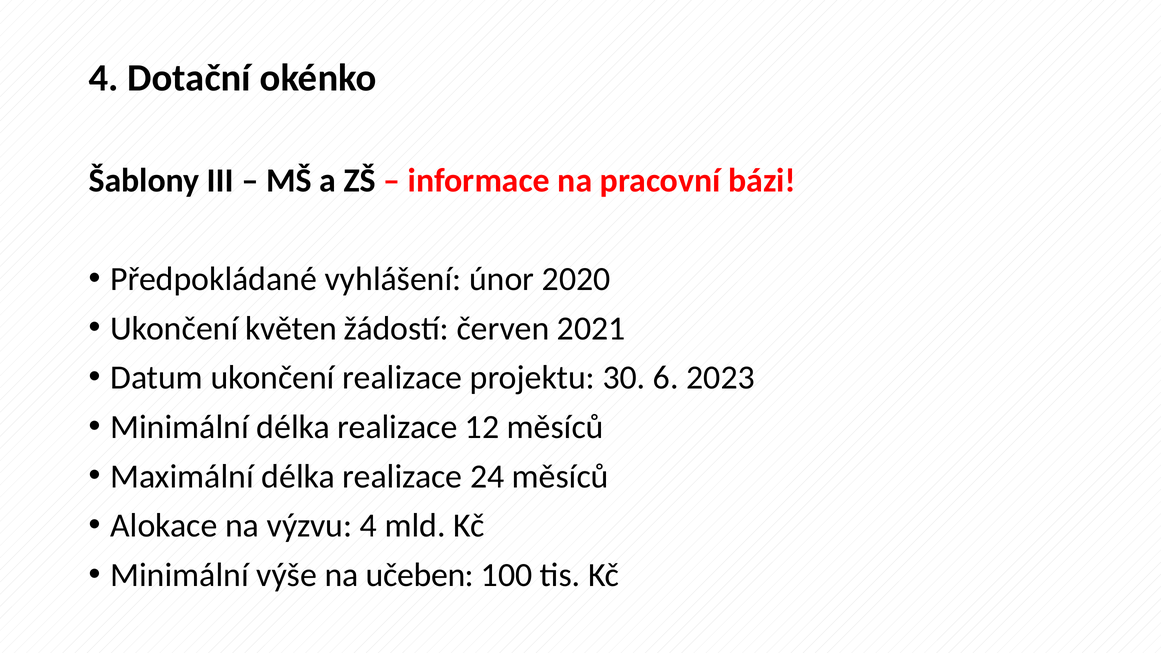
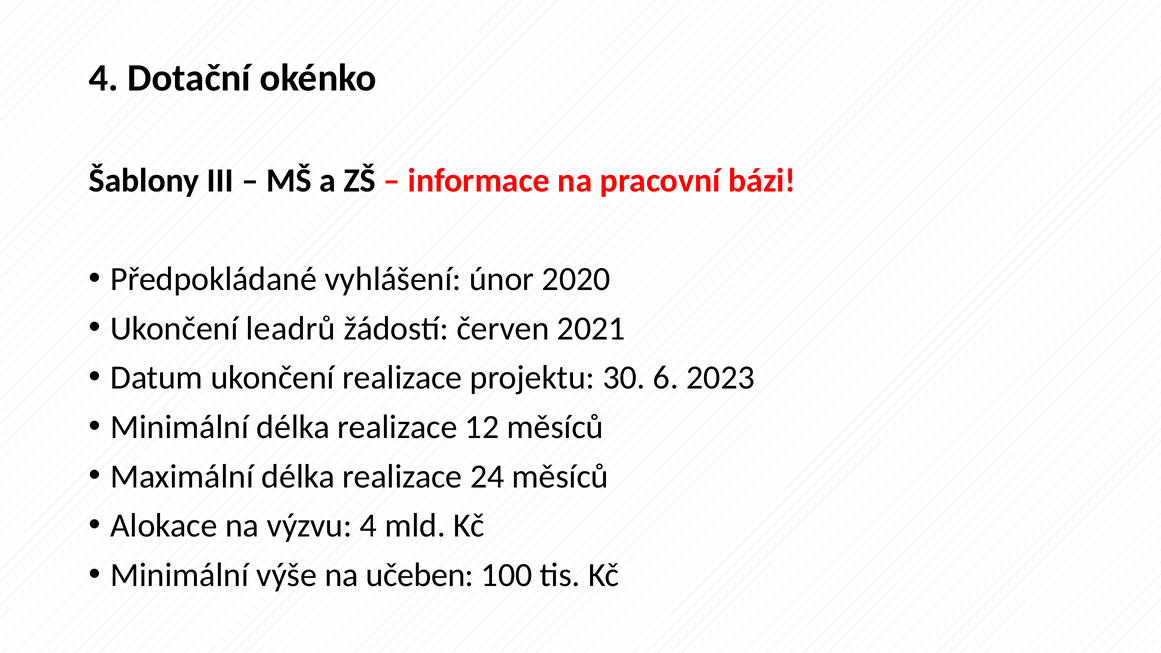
květen: květen -> leadrů (291, 328)
